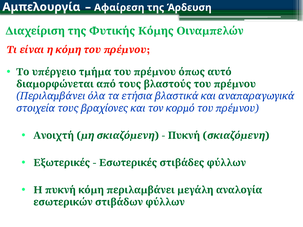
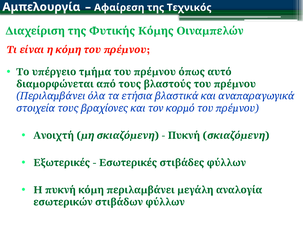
Άρδευση: Άρδευση -> Τεχνικός (189, 8)
